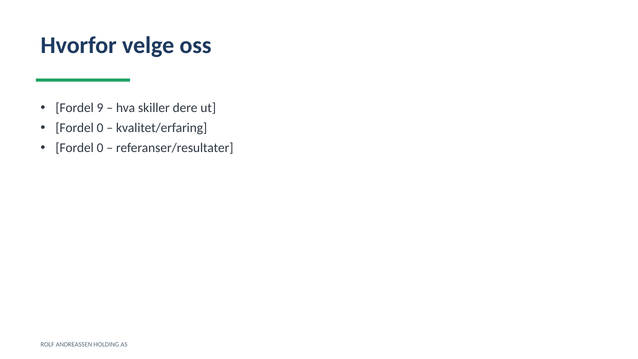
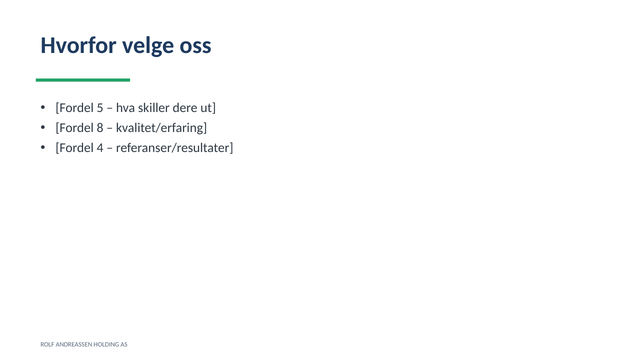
9: 9 -> 5 (100, 108)
0: 0 -> 8 (100, 128)
0: 0 -> 4 (100, 148)
